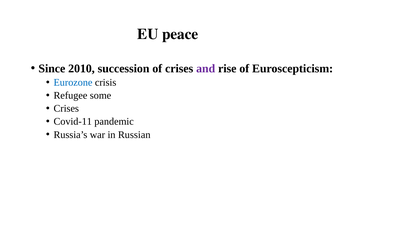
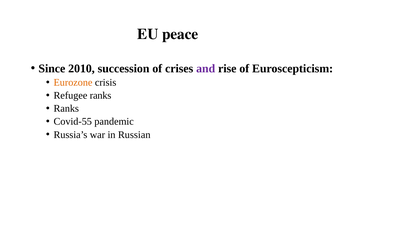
Eurozone colour: blue -> orange (73, 82)
Refugee some: some -> ranks (101, 95)
Crises: Crises -> Ranks (66, 108)
Covid-11: Covid-11 -> Covid-55 (73, 122)
